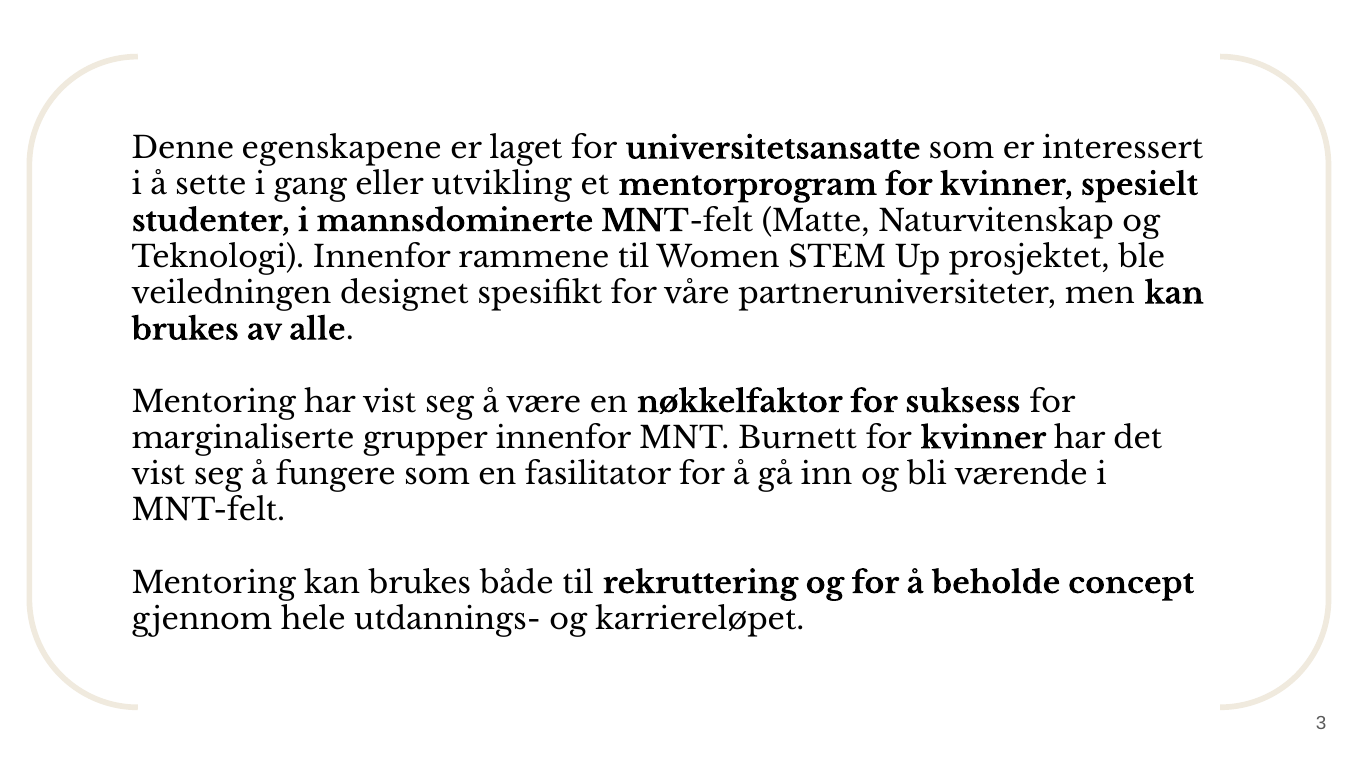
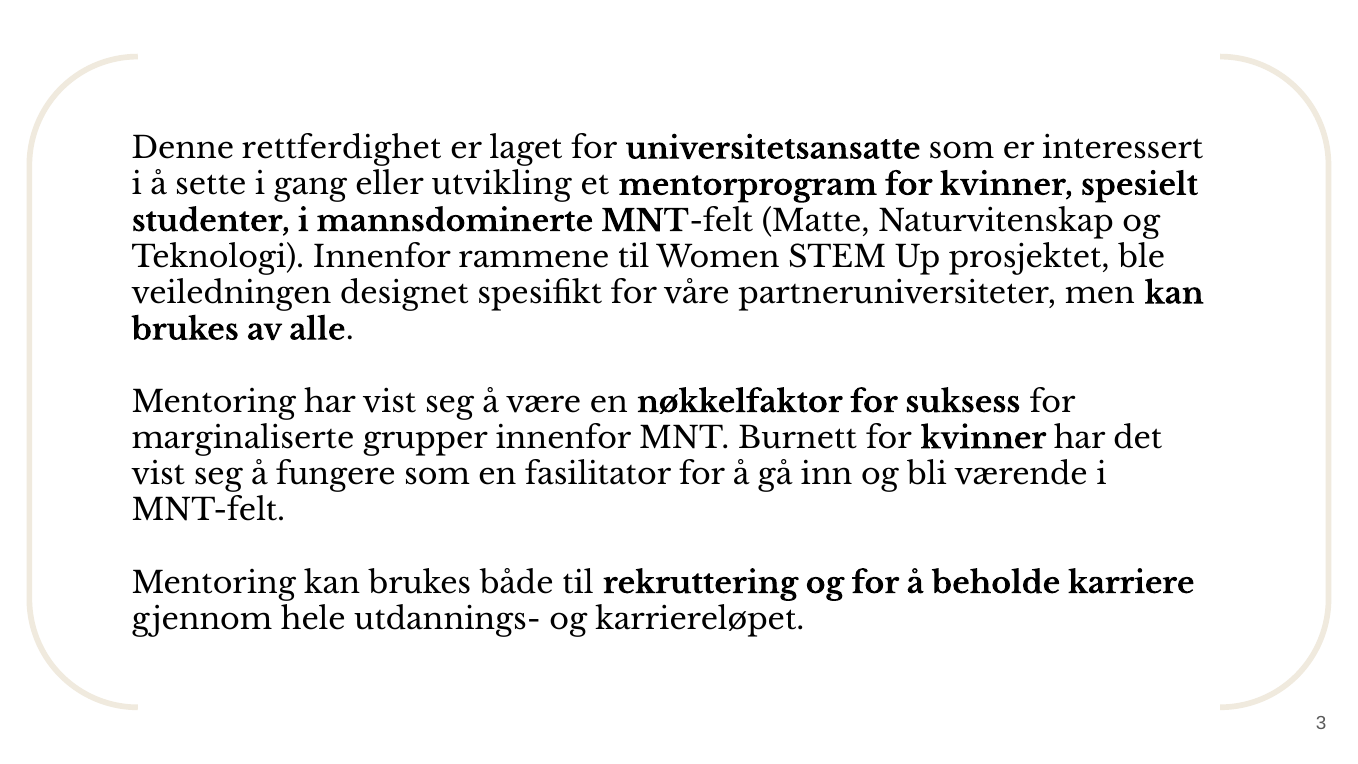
egenskapene: egenskapene -> rettferdighet (342, 149)
concept: concept -> karriere (1131, 583)
